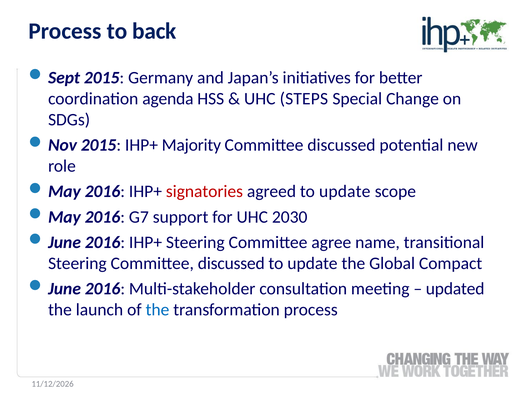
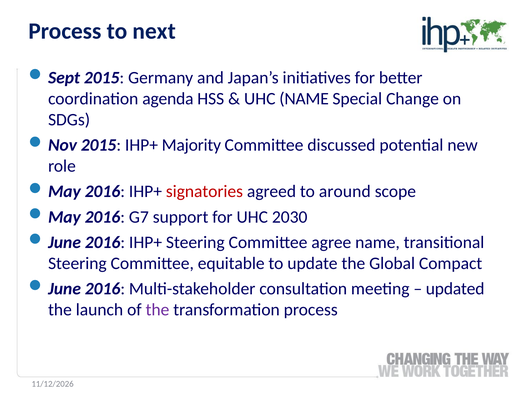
back: back -> next (154, 31)
UHC STEPS: STEPS -> NAME (304, 99)
agreed to update: update -> around (345, 191)
Steering Committee discussed: discussed -> equitable (231, 263)
the colour: blue -> purple (157, 310)
